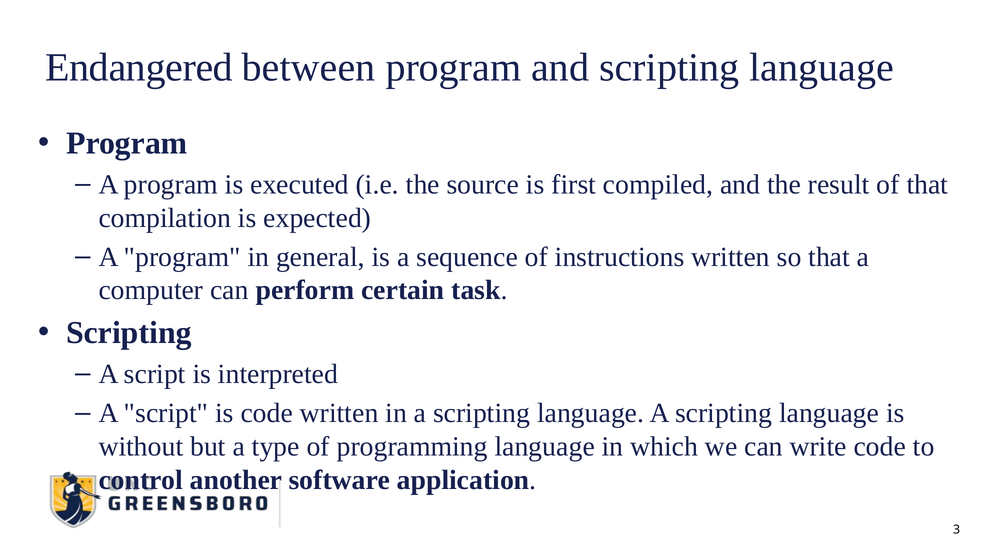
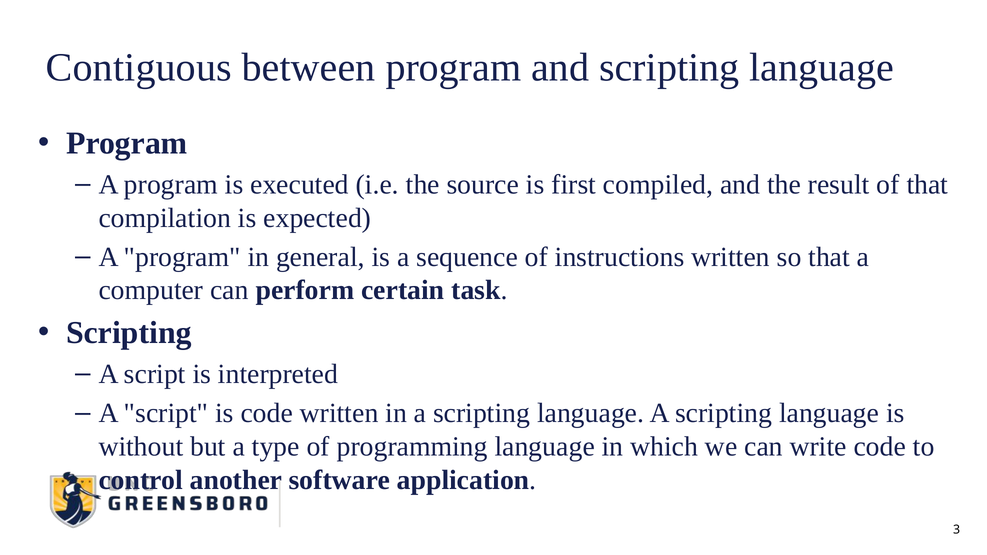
Endangered: Endangered -> Contiguous (139, 68)
